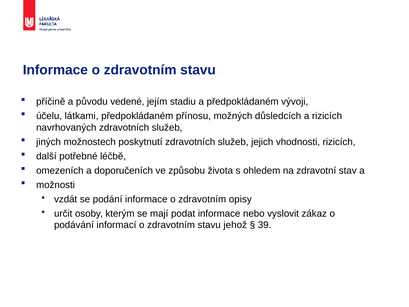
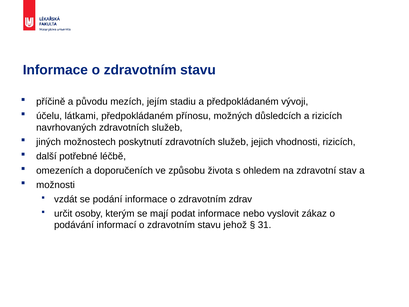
vedené: vedené -> mezích (127, 102)
opisy: opisy -> zdrav (240, 199)
39: 39 -> 31 (265, 225)
